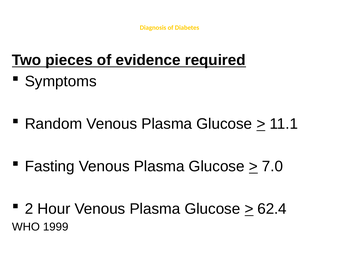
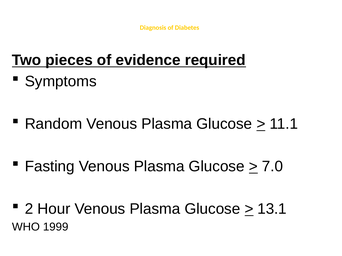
62.4: 62.4 -> 13.1 (272, 209)
